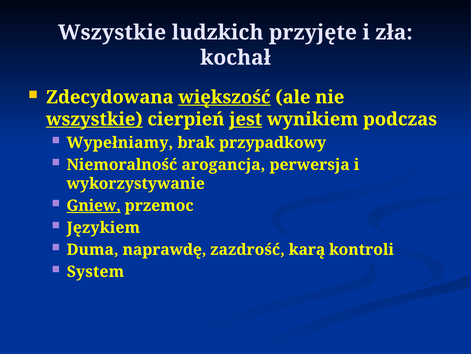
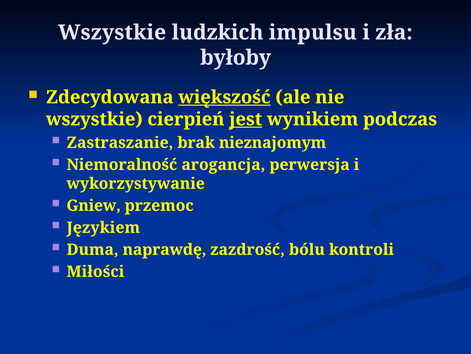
przyjęte: przyjęte -> impulsu (313, 32)
kochał: kochał -> byłoby (236, 58)
wszystkie underline: present -> none (94, 119)
Wypełniamy: Wypełniamy -> Zastraszanie (120, 142)
przypadkowy: przypadkowy -> nieznajomym (273, 142)
Gniew underline: present -> none (94, 205)
karą: karą -> bólu (307, 249)
System: System -> Miłości (95, 271)
